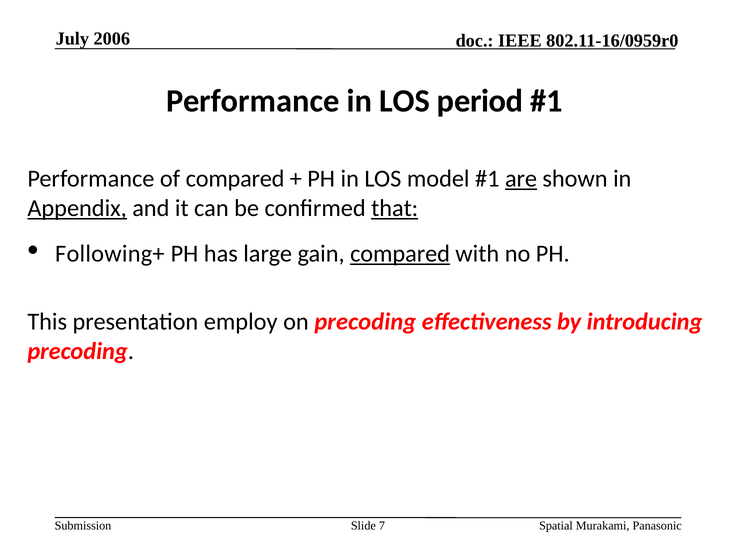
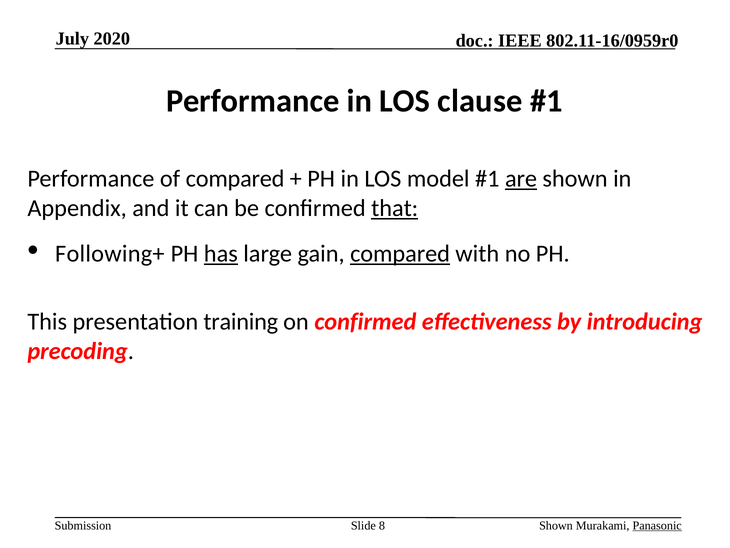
2006: 2006 -> 2020 (112, 39)
period: period -> clause (480, 101)
Appendix underline: present -> none (77, 208)
has underline: none -> present (221, 253)
employ: employ -> training (241, 322)
on precoding: precoding -> confirmed (365, 322)
7: 7 -> 8 (382, 525)
Spatial: Spatial -> Shown (556, 525)
Panasonic underline: none -> present (657, 525)
